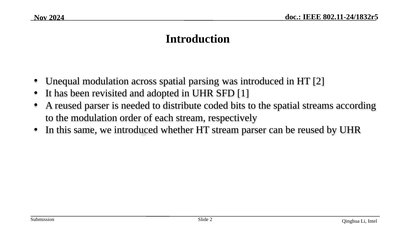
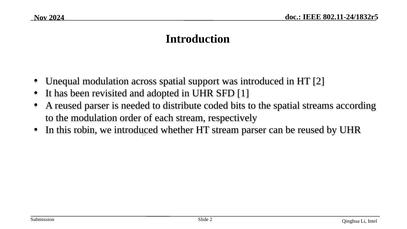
parsing: parsing -> support (204, 81)
same: same -> robin (85, 130)
